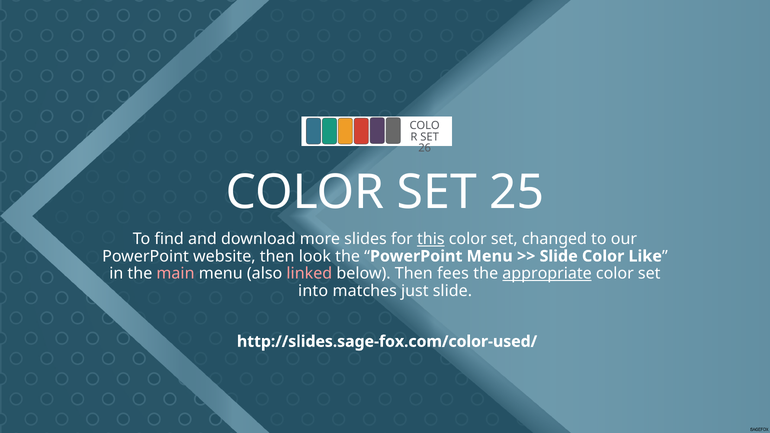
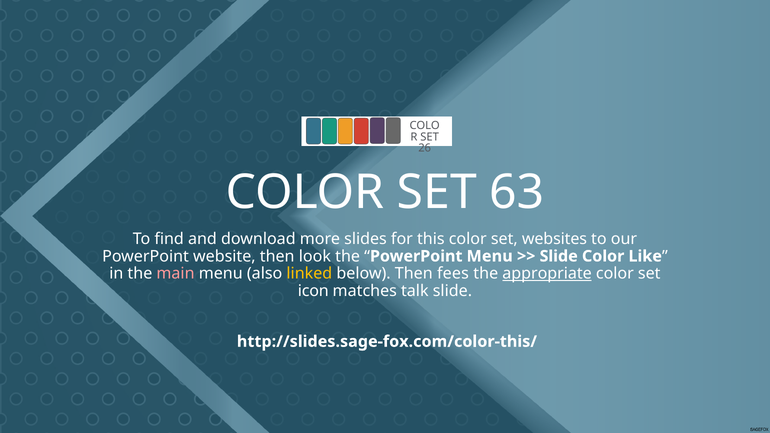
25: 25 -> 63 (517, 192)
this underline: present -> none (431, 239)
changed: changed -> websites (554, 239)
linked colour: pink -> yellow (309, 274)
into: into -> icon (313, 291)
just: just -> talk (415, 291)
http://slides.sage-fox.com/color-used/: http://slides.sage-fox.com/color-used/ -> http://slides.sage-fox.com/color-this/ (387, 342)
